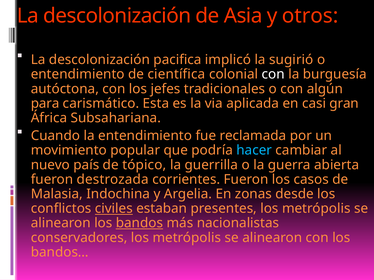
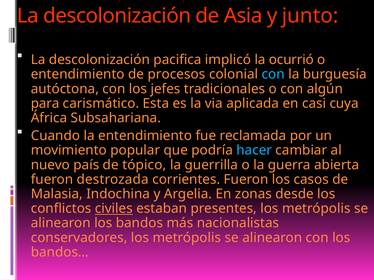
otros: otros -> junto (310, 16)
sugirió: sugirió -> ocurrió (291, 60)
científica: científica -> procesos (176, 74)
con colour: white -> light blue (273, 74)
gran: gran -> cuya (344, 104)
bandos underline: present -> none (139, 223)
